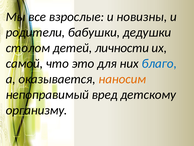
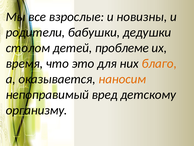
личности: личности -> проблеме (122, 48)
самой: самой -> время (24, 63)
благо colour: blue -> orange (159, 63)
